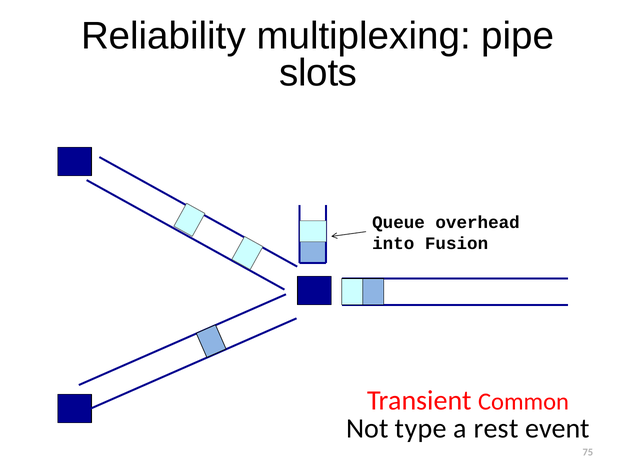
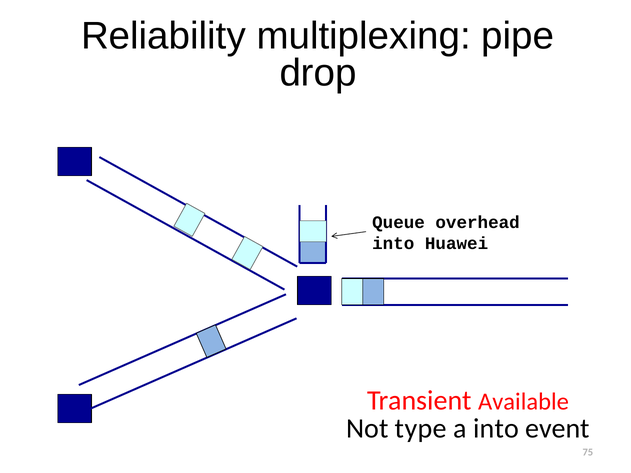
slots: slots -> drop (318, 73)
Fusion: Fusion -> Huawei (457, 244)
Common: Common -> Available (523, 402)
a rest: rest -> into (496, 429)
